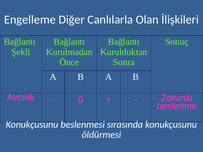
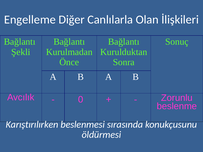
Konukçusunu: Konukçusunu -> Karıştırılırken (32, 125)
